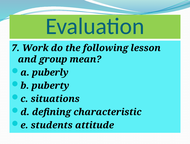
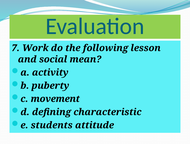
group: group -> social (53, 59)
puberly: puberly -> activity (50, 72)
situations: situations -> movement (55, 99)
